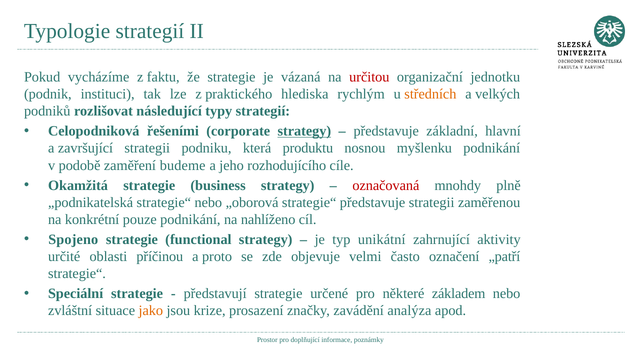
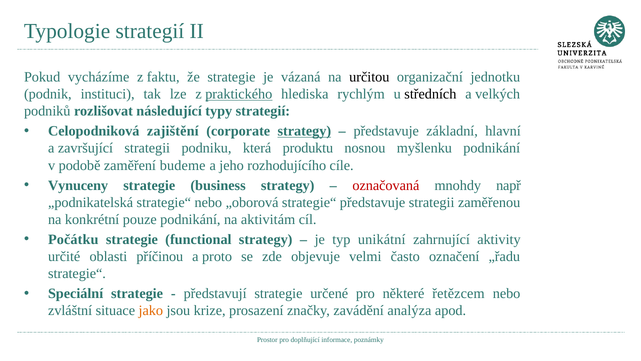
určitou colour: red -> black (369, 77)
praktického underline: none -> present (239, 94)
středních colour: orange -> black (430, 94)
řešeními: řešeními -> zajištění (173, 131)
Okamžitá: Okamžitá -> Vynuceny (78, 185)
plně: plně -> např (509, 185)
nahlíženo: nahlíženo -> aktivitám (268, 219)
Spojeno: Spojeno -> Počátku (73, 239)
„patří: „patří -> „řadu (504, 256)
základem: základem -> řetězcem (458, 293)
